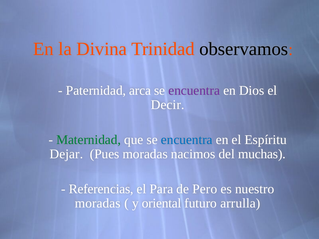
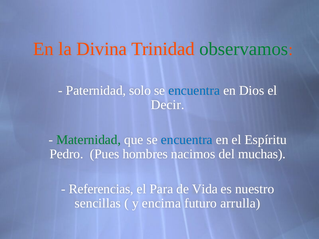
observamos colour: black -> green (244, 49)
arca: arca -> solo (140, 91)
encuentra colour: purple -> blue (194, 91)
Dejar: Dejar -> Pedro (66, 154)
Pues moradas: moradas -> hombres (145, 154)
Pero: Pero -> Vida (205, 189)
moradas: moradas -> sencillas (98, 203)
oriental: oriental -> encima (161, 203)
